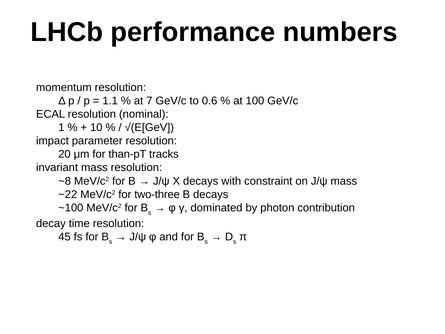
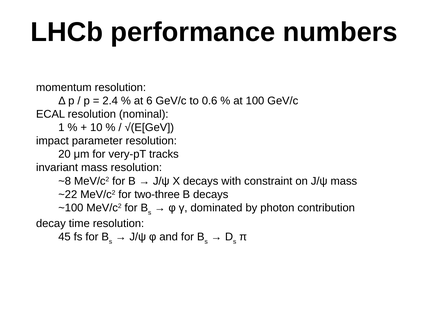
1.1: 1.1 -> 2.4 (110, 101)
7: 7 -> 6 (149, 101)
than-pT: than-pT -> very-pT (127, 154)
